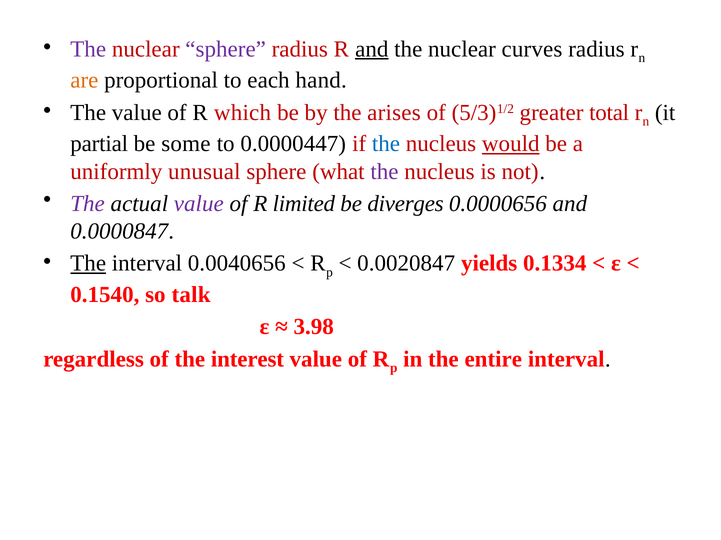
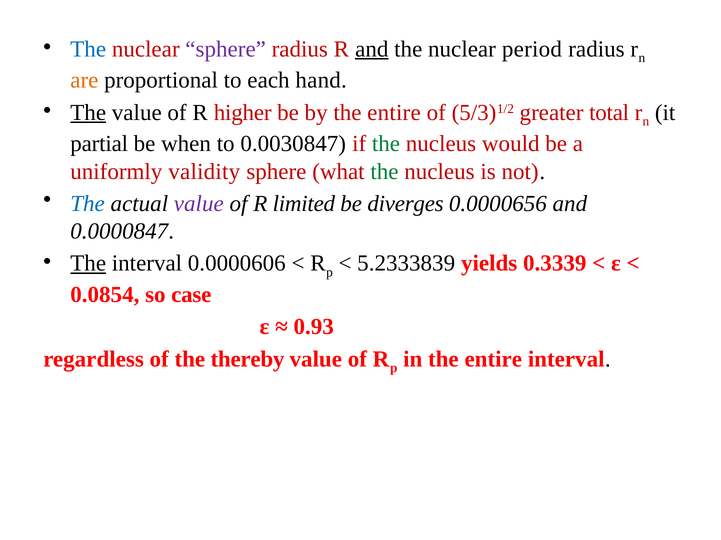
The colour: purple -> blue (88, 49)
curves: curves -> period (532, 49)
The underline: none -> present (88, 113)
which: which -> higher (243, 113)
by the arises: arises -> entire (394, 113)
some: some -> when (186, 144)
0.0000447: 0.0000447 -> 0.0030847 (293, 144)
the colour: blue -> green (386, 144)
would underline: present -> none (511, 144)
unusual: unusual -> validity (204, 172)
the colour: purple -> green (385, 172)
The colour: purple -> blue (88, 204)
0.0040656: 0.0040656 -> 0.0000606 (237, 264)
0.0020847: 0.0020847 -> 5.2333839 (406, 264)
0.1334: 0.1334 -> 0.3339 (555, 264)
0.1540: 0.1540 -> 0.0854 (105, 295)
talk: talk -> case (191, 295)
3.98: 3.98 -> 0.93 (314, 327)
interest: interest -> thereby (248, 360)
